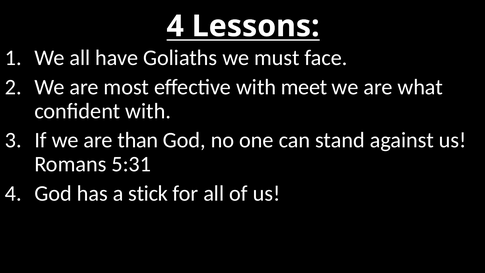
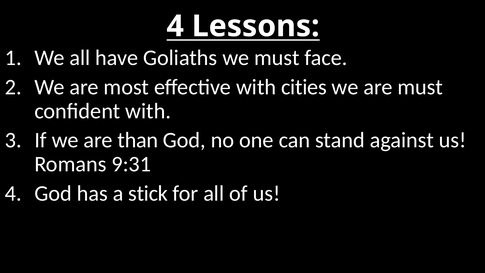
meet: meet -> cities (304, 87)
are what: what -> must (420, 87)
5:31: 5:31 -> 9:31 (131, 164)
